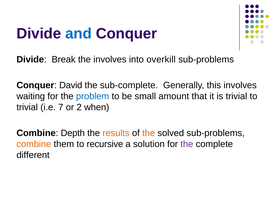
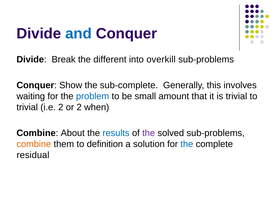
the involves: involves -> different (110, 59)
David: David -> Show (71, 85)
i.e 7: 7 -> 2 (61, 107)
Depth: Depth -> About (73, 133)
results colour: orange -> blue (116, 133)
the colour: orange -> purple (149, 133)
recursive: recursive -> definition (105, 144)
the colour: purple -> blue (187, 144)
different: different -> residual (33, 155)
